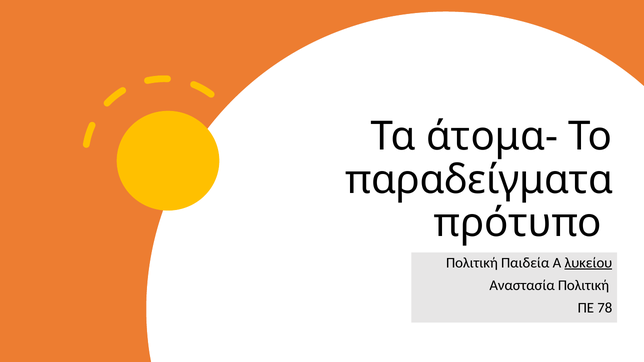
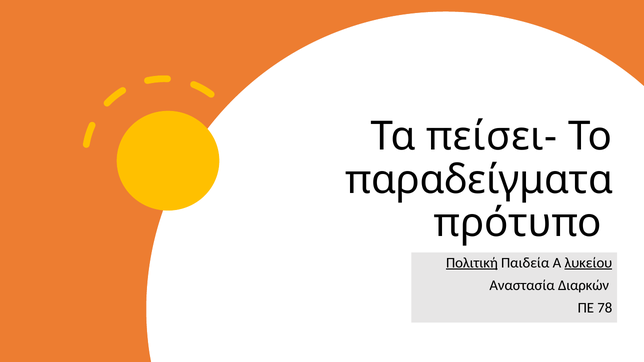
άτομα-: άτομα- -> πείσει- (492, 136)
Πολιτική underline: none -> present (472, 263)
Αναστασία Πολιτική: Πολιτική -> Διαρκών (584, 286)
